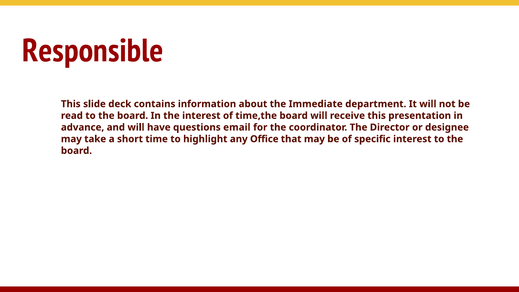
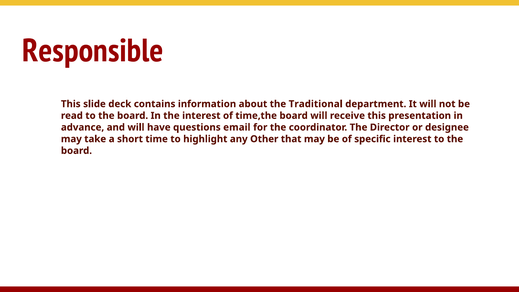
Immediate: Immediate -> Traditional (316, 104)
Office: Office -> Other (264, 139)
